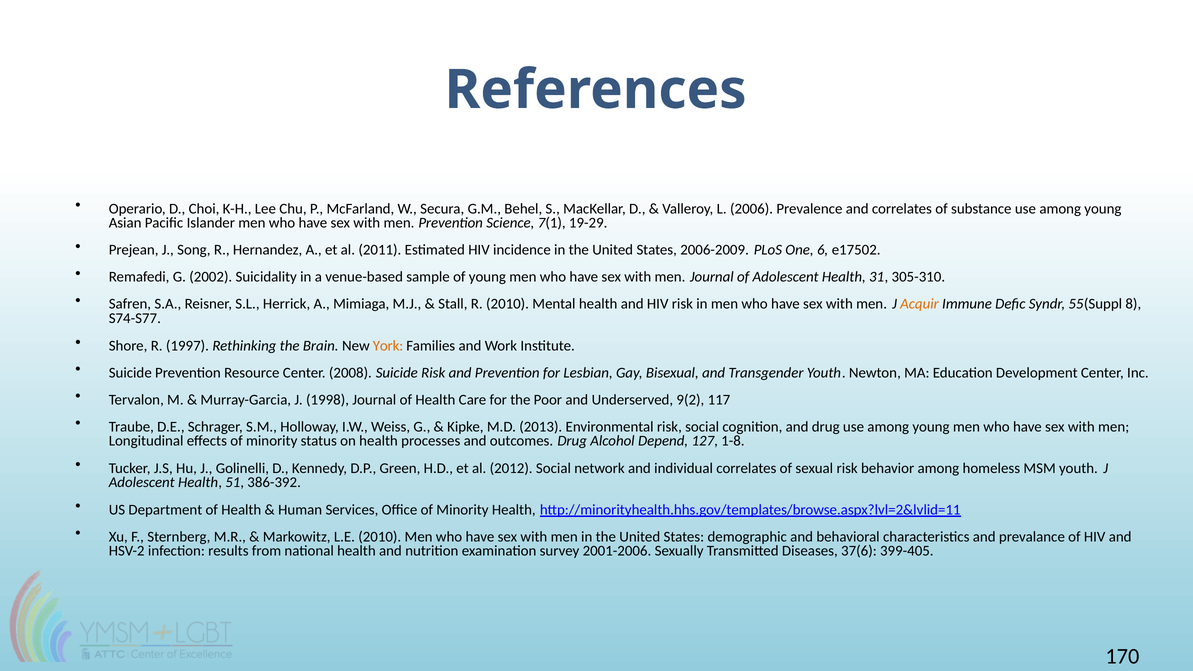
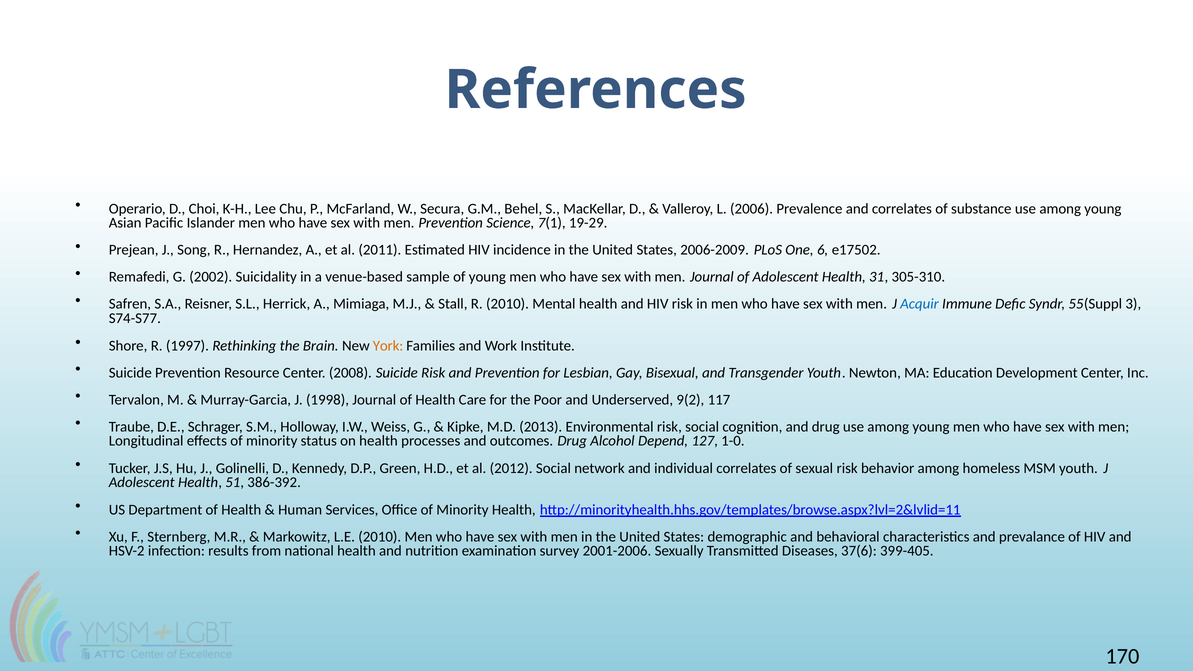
Acquir colour: orange -> blue (919, 304)
8: 8 -> 3 (1133, 304)
1-8: 1-8 -> 1-0 (733, 441)
